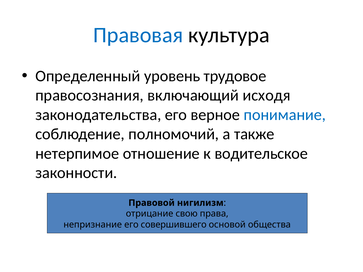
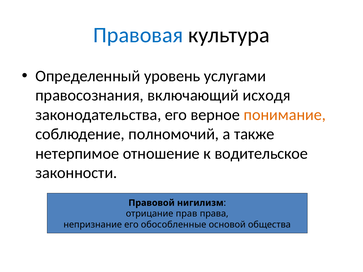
трудовое: трудовое -> услугами (235, 76)
понимание colour: blue -> orange (285, 115)
свою: свою -> прав (187, 214)
совершившего: совершившего -> обособленные (174, 225)
